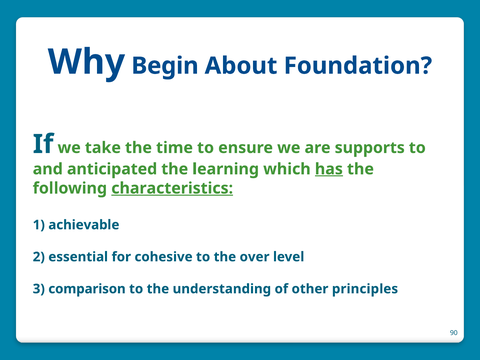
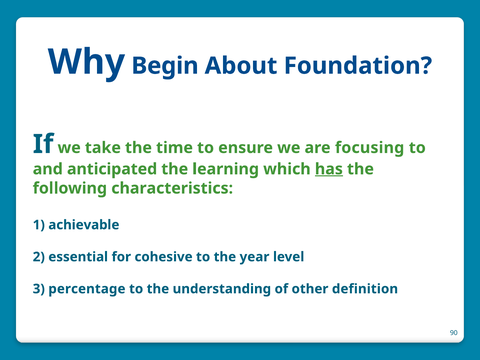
supports: supports -> focusing (370, 148)
characteristics underline: present -> none (172, 188)
over: over -> year (254, 257)
comparison: comparison -> percentage (87, 289)
principles: principles -> definition (365, 289)
